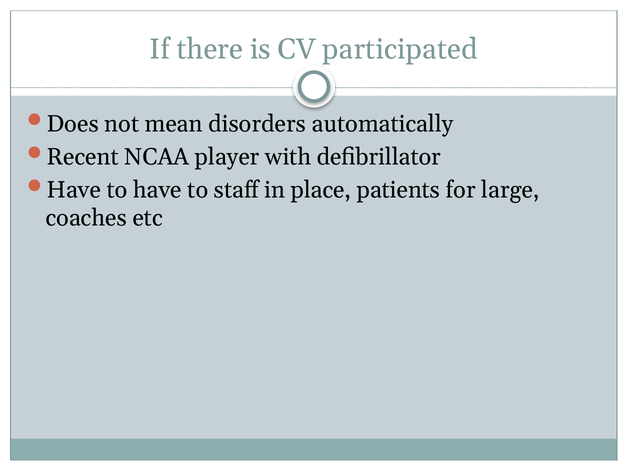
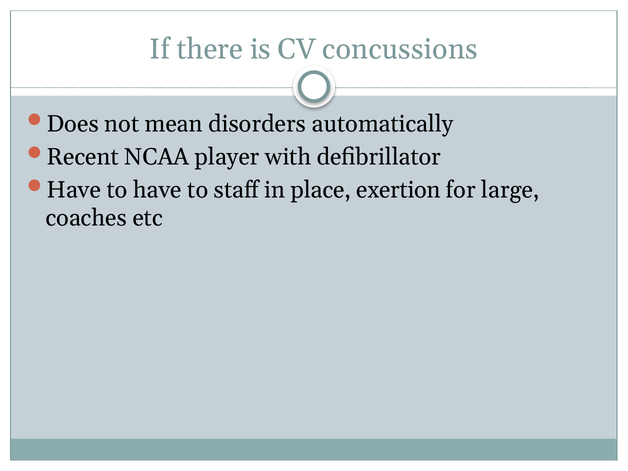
participated: participated -> concussions (400, 49)
patients: patients -> exertion (399, 190)
